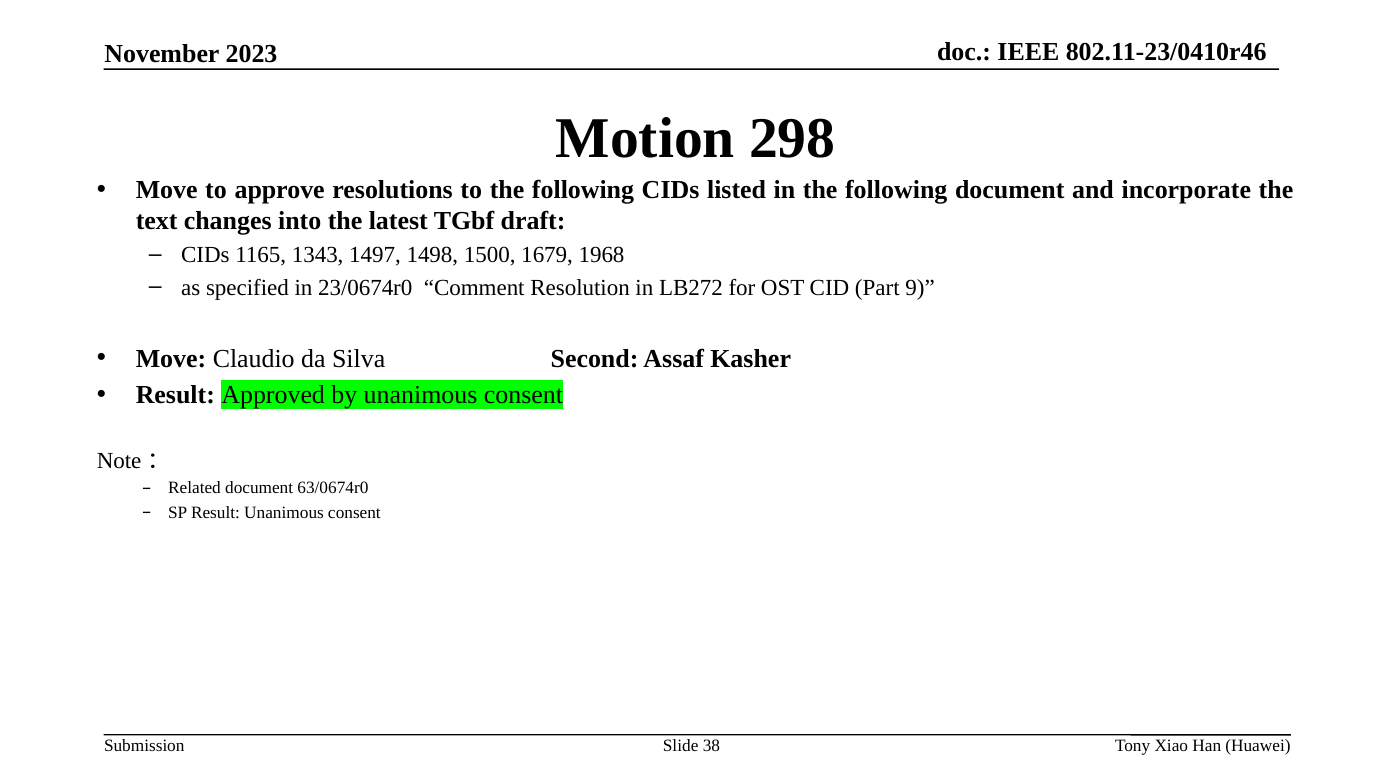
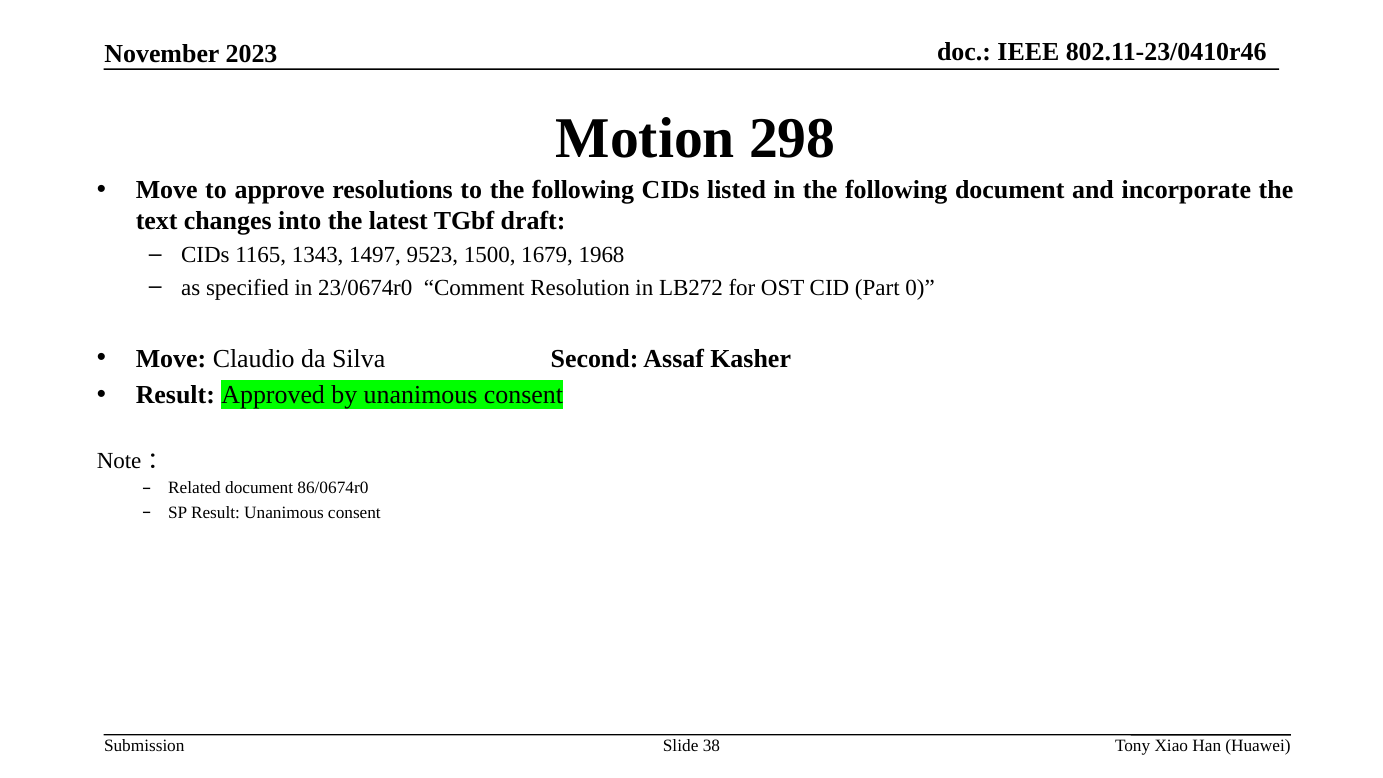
1498: 1498 -> 9523 (432, 255)
9: 9 -> 0 (920, 287)
63/0674r0: 63/0674r0 -> 86/0674r0 (333, 488)
